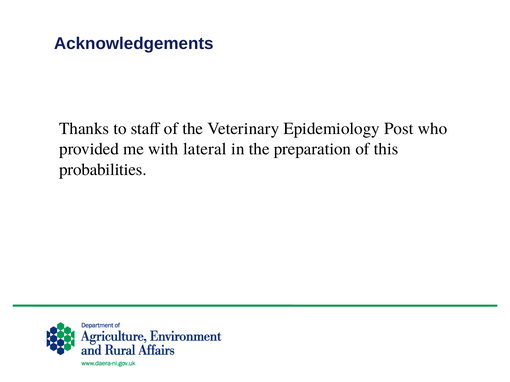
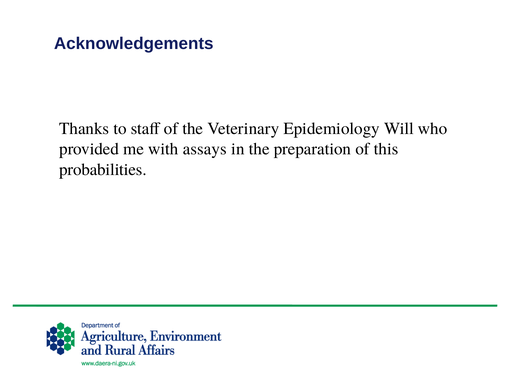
Post: Post -> Will (399, 129)
lateral: lateral -> assays (205, 149)
